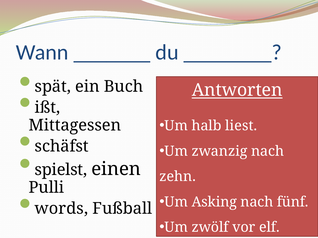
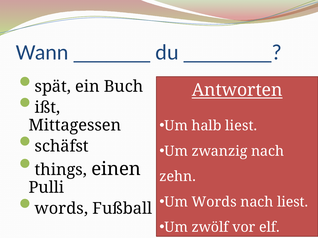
spielst: spielst -> things (61, 170)
Um Asking: Asking -> Words (214, 202)
nach fünf: fünf -> liest (293, 202)
